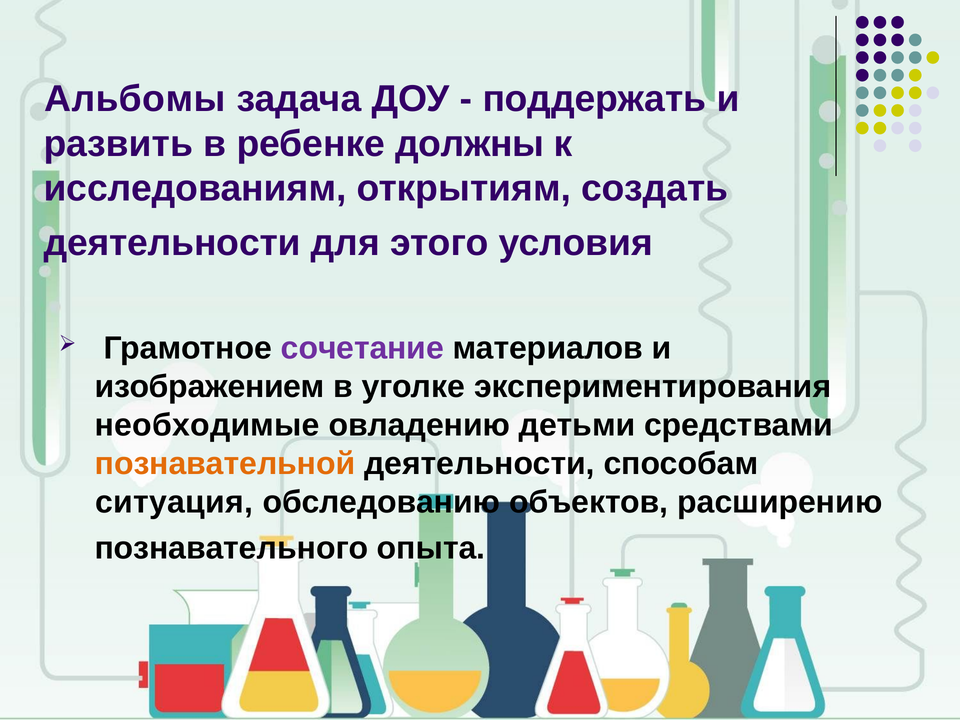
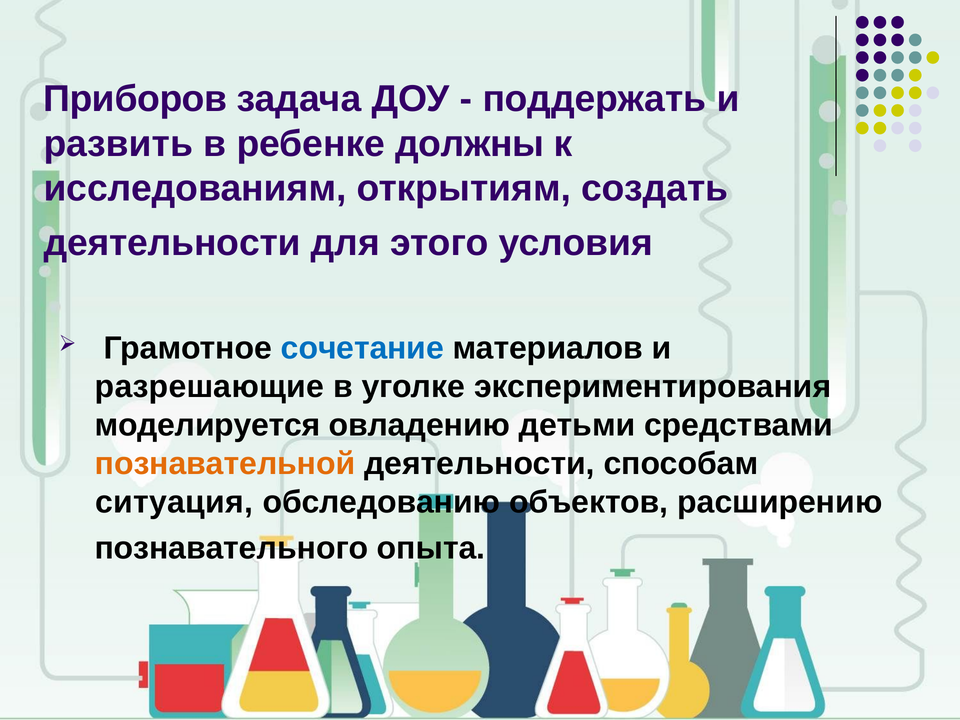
Альбомы: Альбомы -> Приборов (135, 99)
сочетание colour: purple -> blue (362, 348)
изображением: изображением -> разрешающие (209, 387)
необходимые: необходимые -> моделируется (208, 425)
